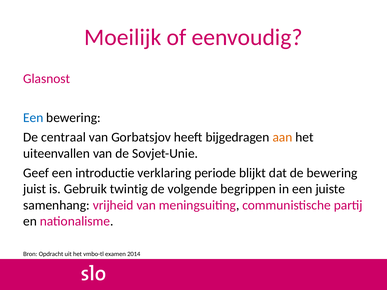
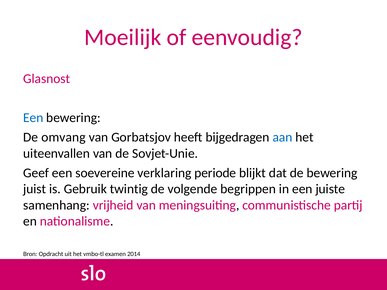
centraal: centraal -> omvang (63, 137)
aan colour: orange -> blue (282, 137)
introductie: introductie -> soevereine (105, 173)
